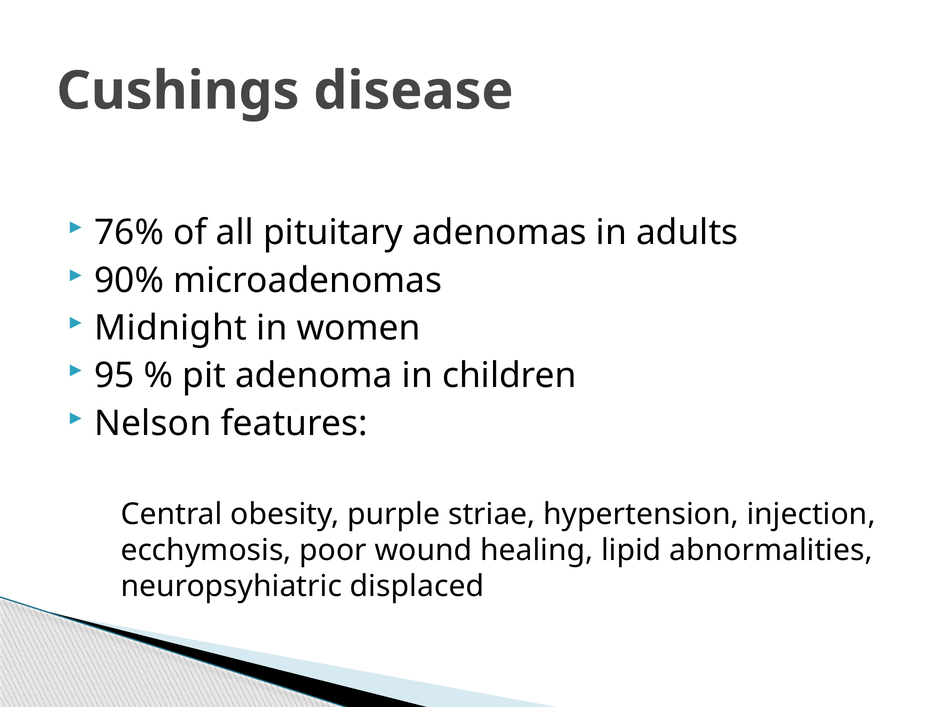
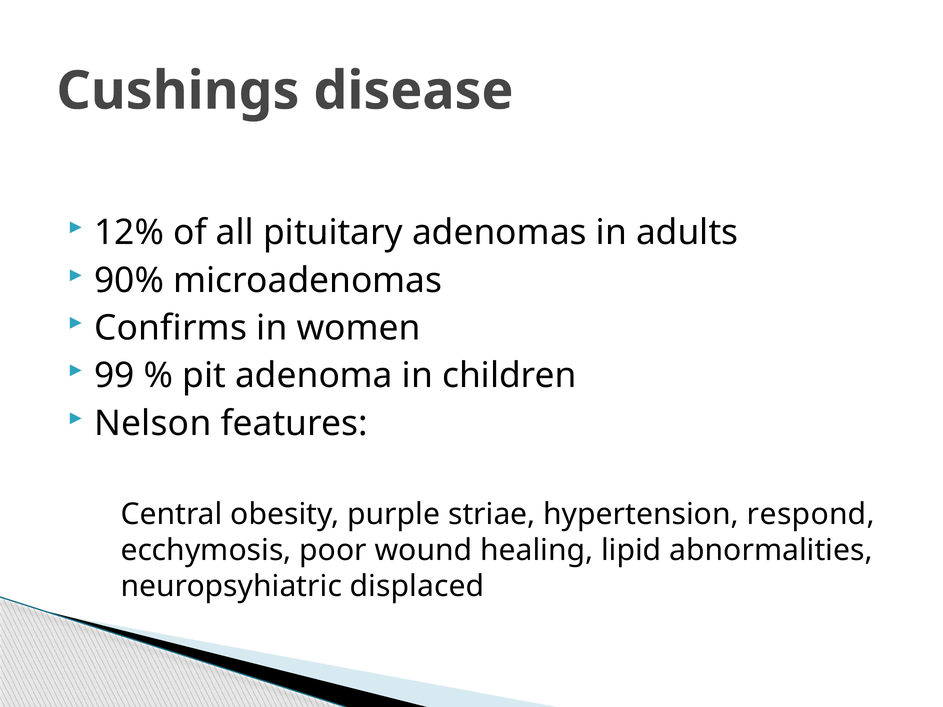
76%: 76% -> 12% (129, 233)
Midnight: Midnight -> Confirms (171, 328)
95: 95 -> 99 (114, 376)
injection: injection -> respond (811, 514)
